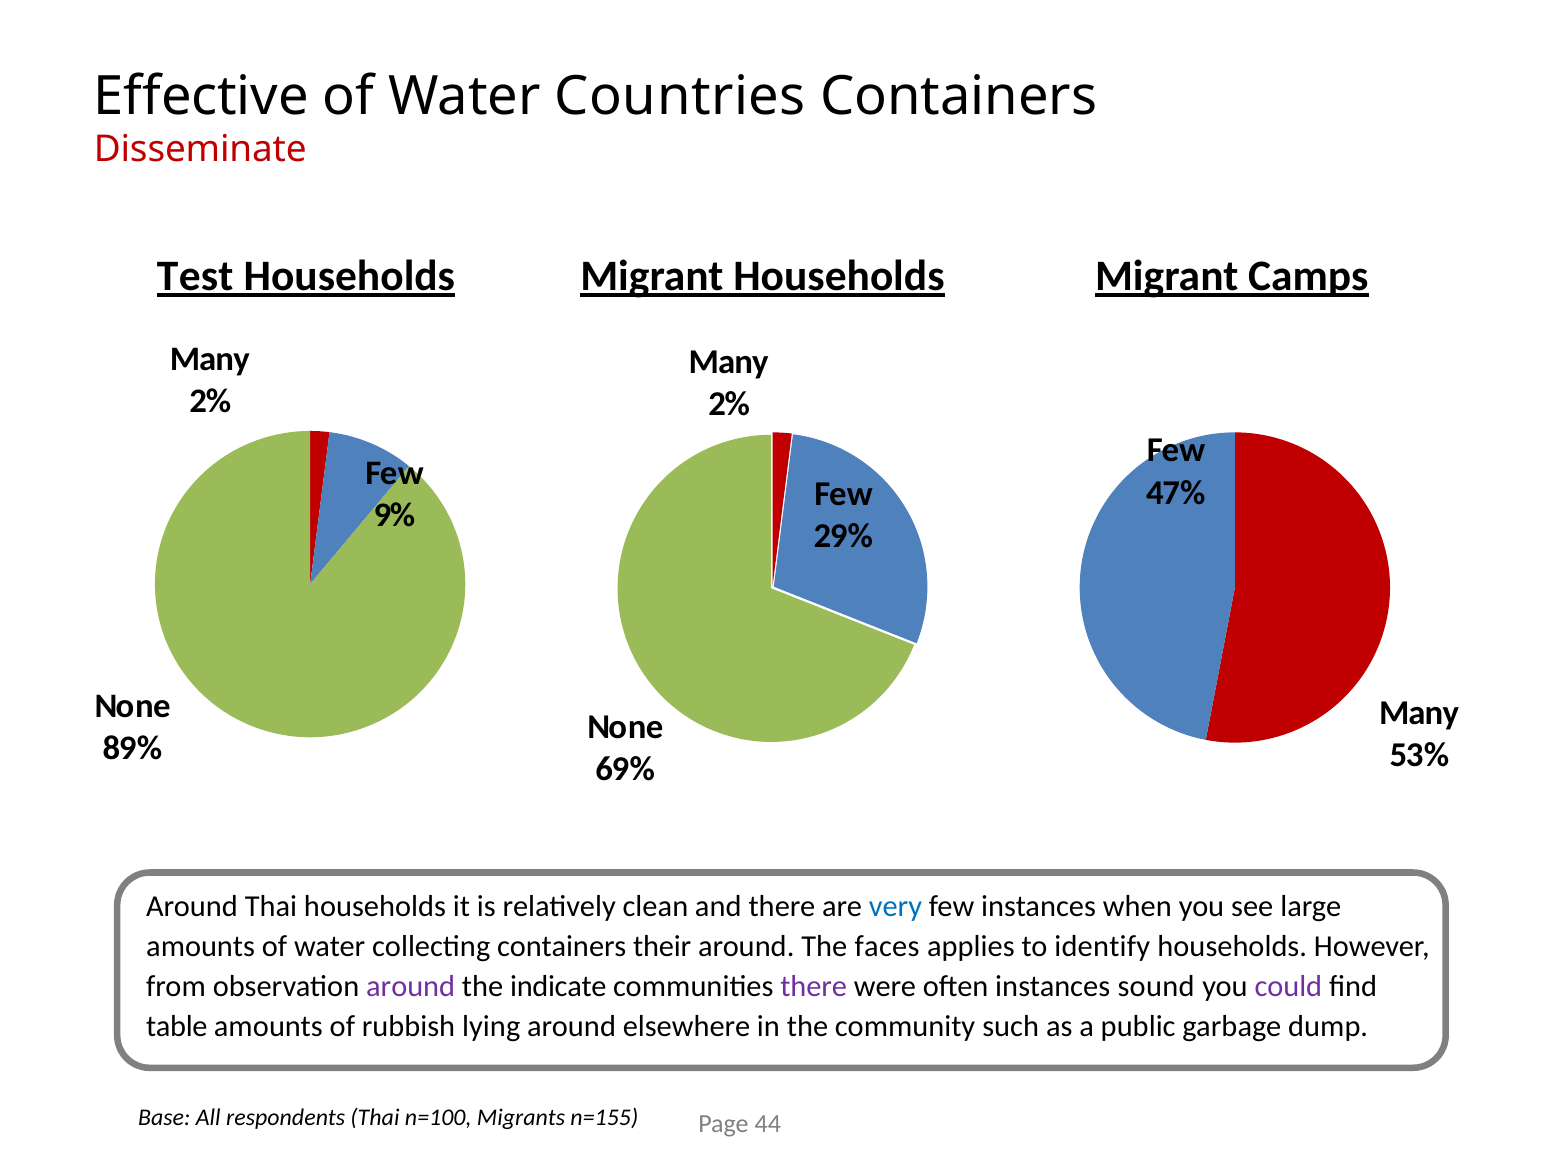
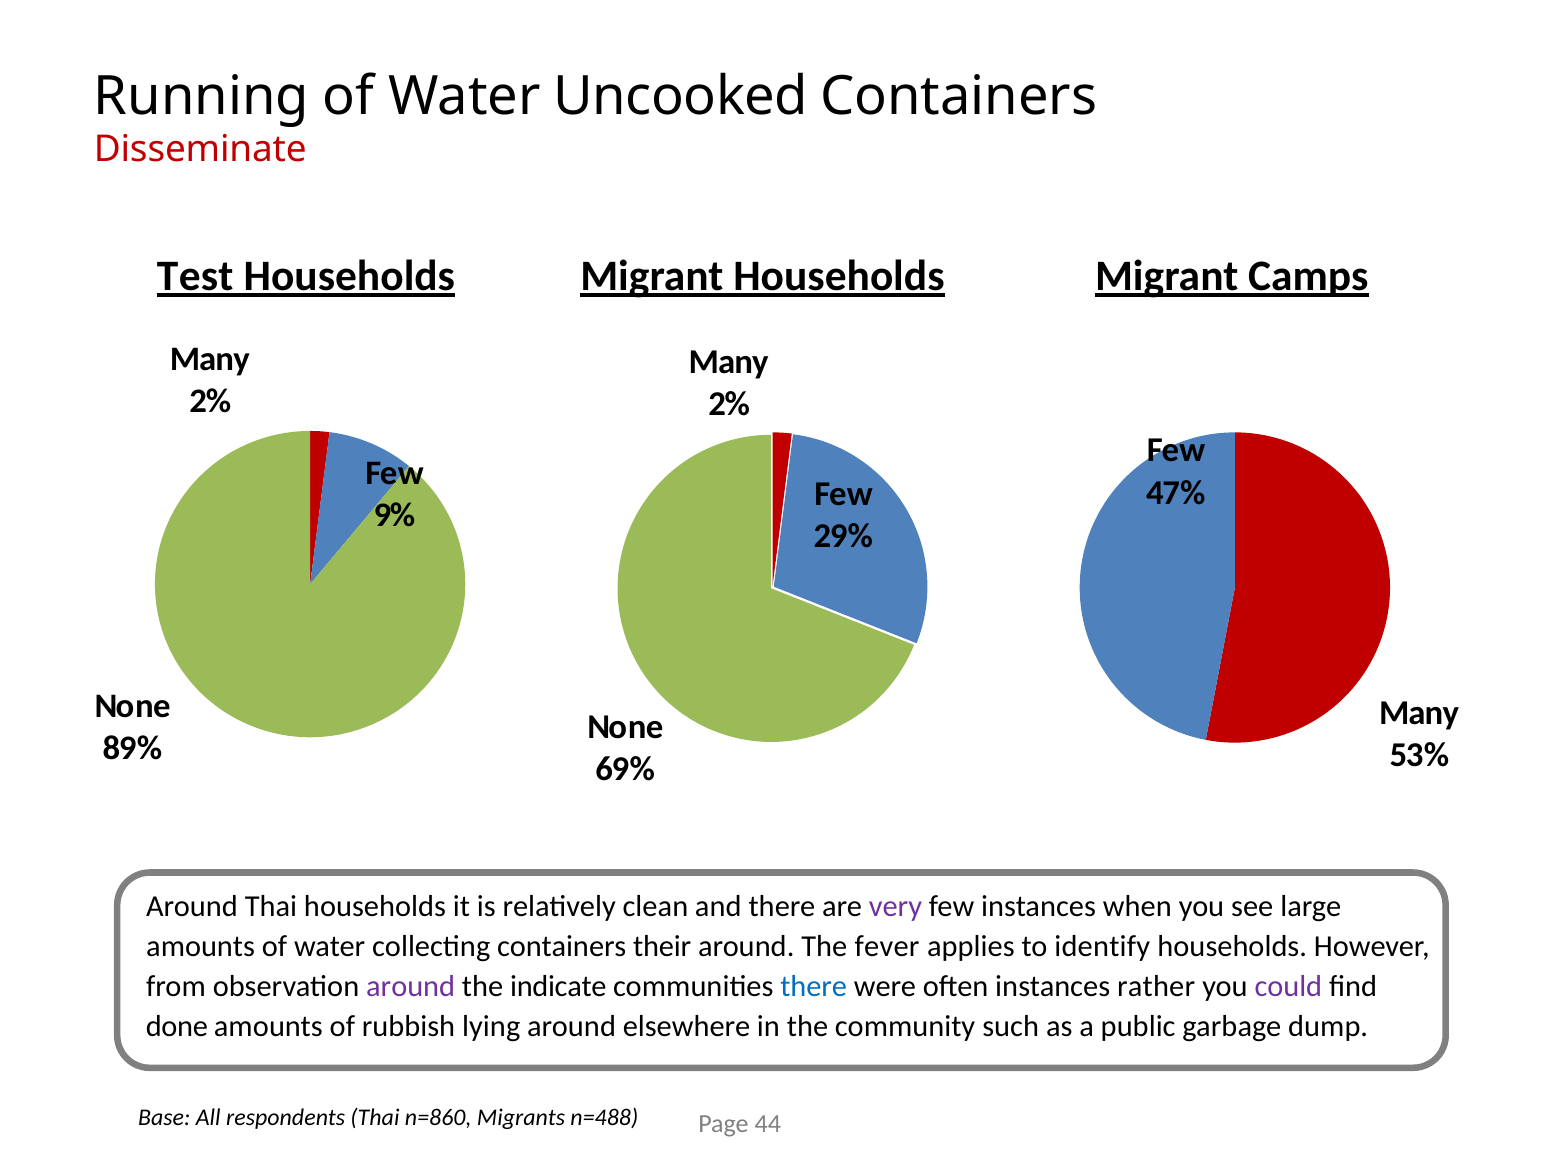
Effective: Effective -> Running (201, 96)
Countries: Countries -> Uncooked (681, 96)
very colour: blue -> purple (895, 906)
faces: faces -> fever (887, 946)
there colour: purple -> blue (814, 986)
sound: sound -> rather (1156, 986)
table: table -> done (177, 1027)
n=100: n=100 -> n=860 (438, 1118)
n=155: n=155 -> n=488 (604, 1118)
